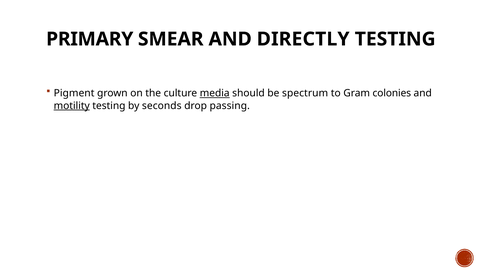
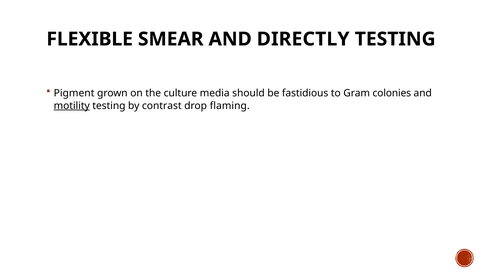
PRIMARY: PRIMARY -> FLEXIBLE (90, 39)
media underline: present -> none (215, 93)
spectrum: spectrum -> fastidious (305, 93)
seconds: seconds -> contrast (162, 106)
passing: passing -> flaming (230, 106)
